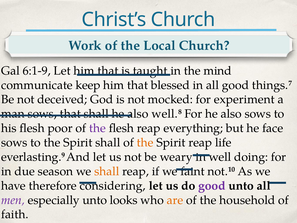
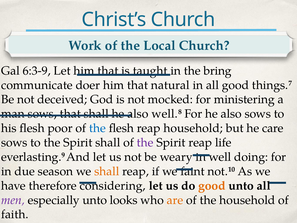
6:1-9: 6:1-9 -> 6:3-9 (37, 71)
mind: mind -> bring (218, 71)
keep: keep -> doer (88, 85)
blessed: blessed -> natural (170, 85)
experiment: experiment -> ministering (244, 99)
the colour: purple -> blue (97, 128)
reap everything: everything -> household (193, 128)
face: face -> care (273, 128)
the colour: orange -> purple (145, 142)
good colour: purple -> orange (212, 185)
